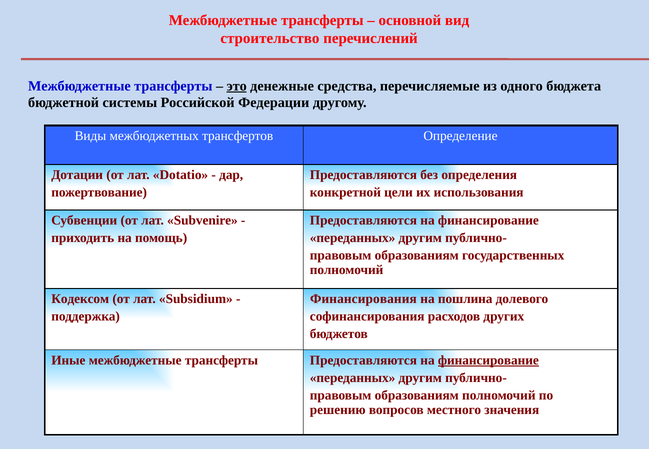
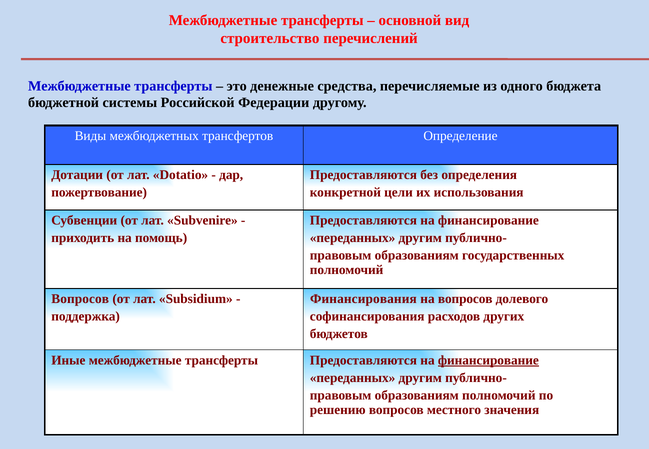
это underline: present -> none (237, 86)
Кодексом: Кодексом -> Вопросов (80, 299)
на пошлина: пошлина -> вопросов (465, 299)
